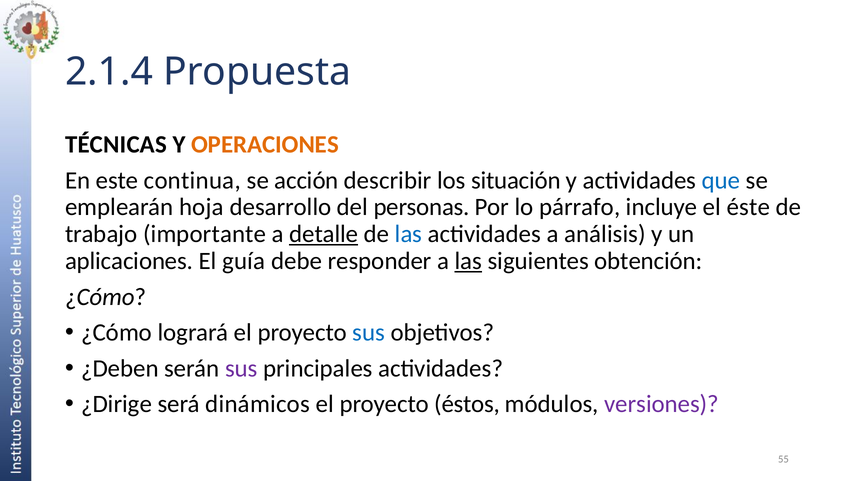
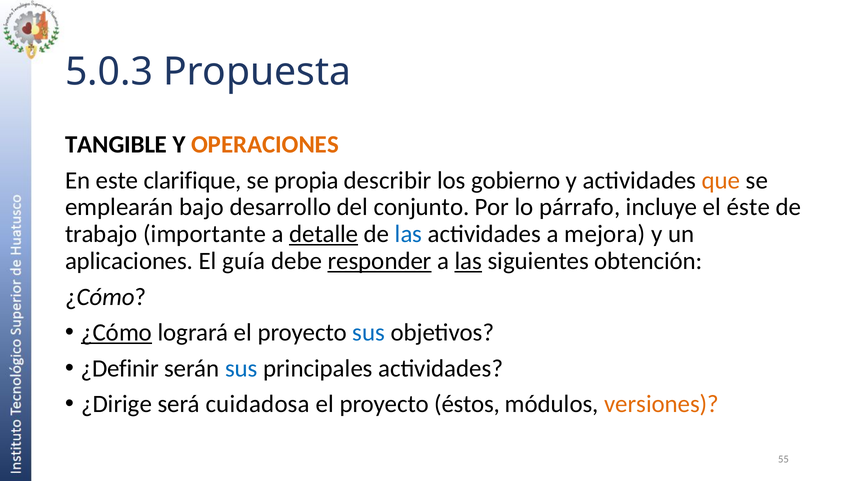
2.1.4: 2.1.4 -> 5.0.3 (109, 72)
TÉCNICAS: TÉCNICAS -> TANGIBLE (116, 144)
continua: continua -> clarifique (193, 180)
acción: acción -> propia (307, 180)
situación: situación -> gobierno (516, 180)
que colour: blue -> orange (721, 180)
hoja: hoja -> bajo (201, 207)
personas: personas -> conjunto (422, 207)
análisis: análisis -> mejora (605, 234)
responder underline: none -> present (380, 261)
¿Cómo underline: none -> present (117, 332)
¿Deben: ¿Deben -> ¿Definir (120, 368)
sus colour: purple -> blue (241, 368)
dinámicos: dinámicos -> cuidadosa (258, 404)
versiones colour: purple -> orange (662, 404)
